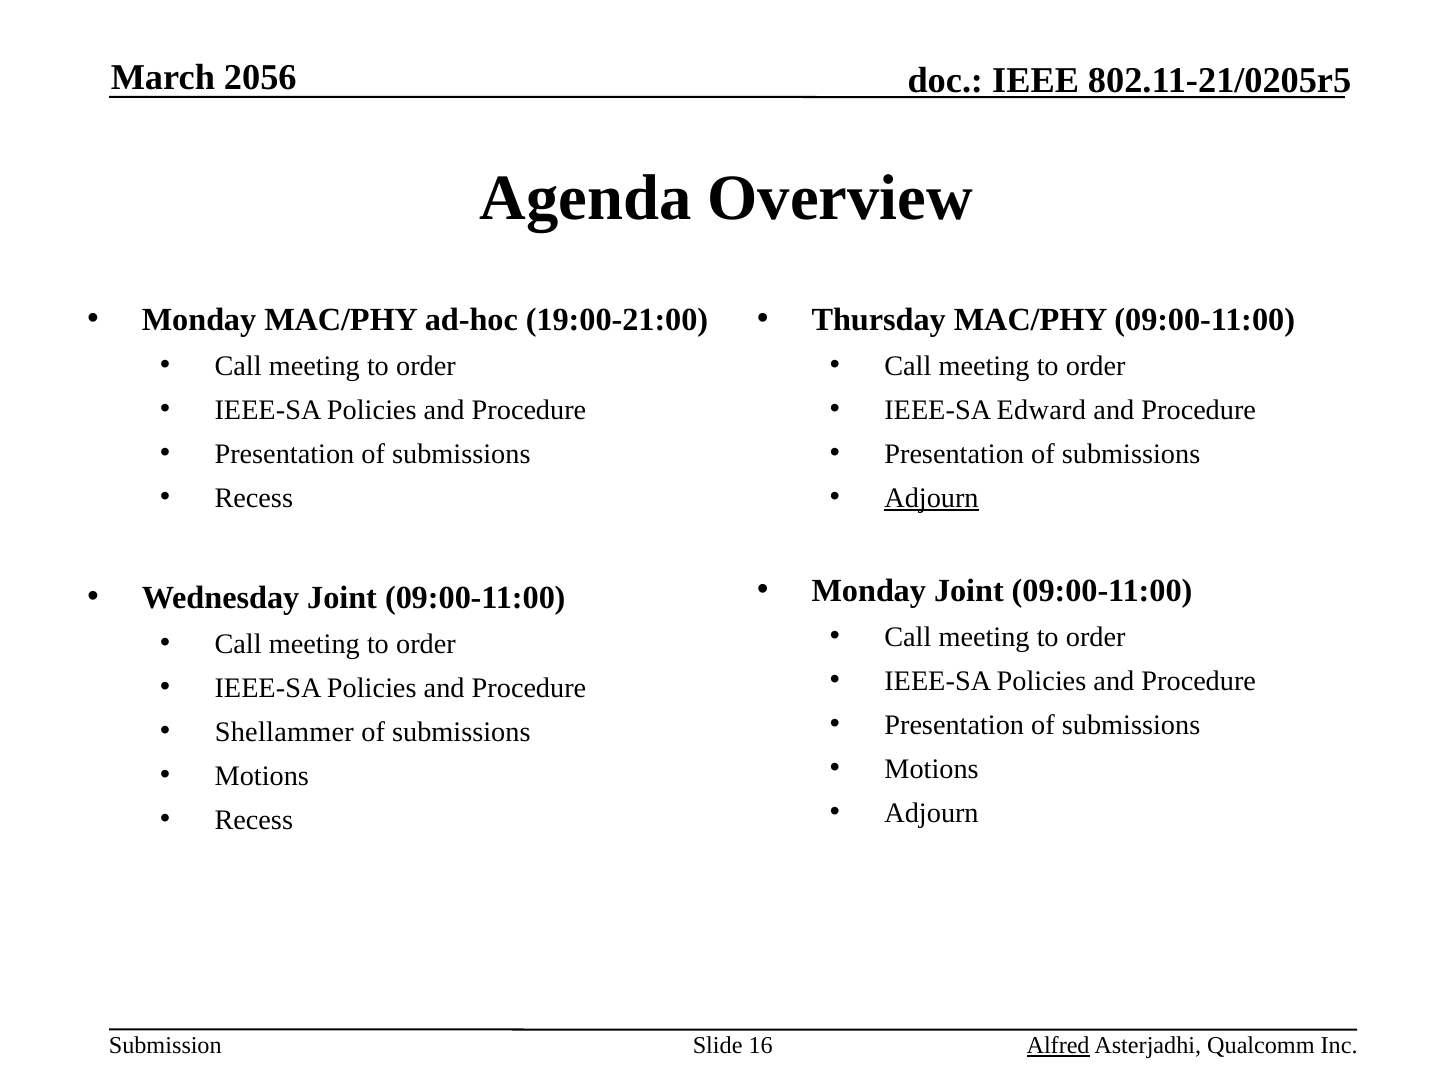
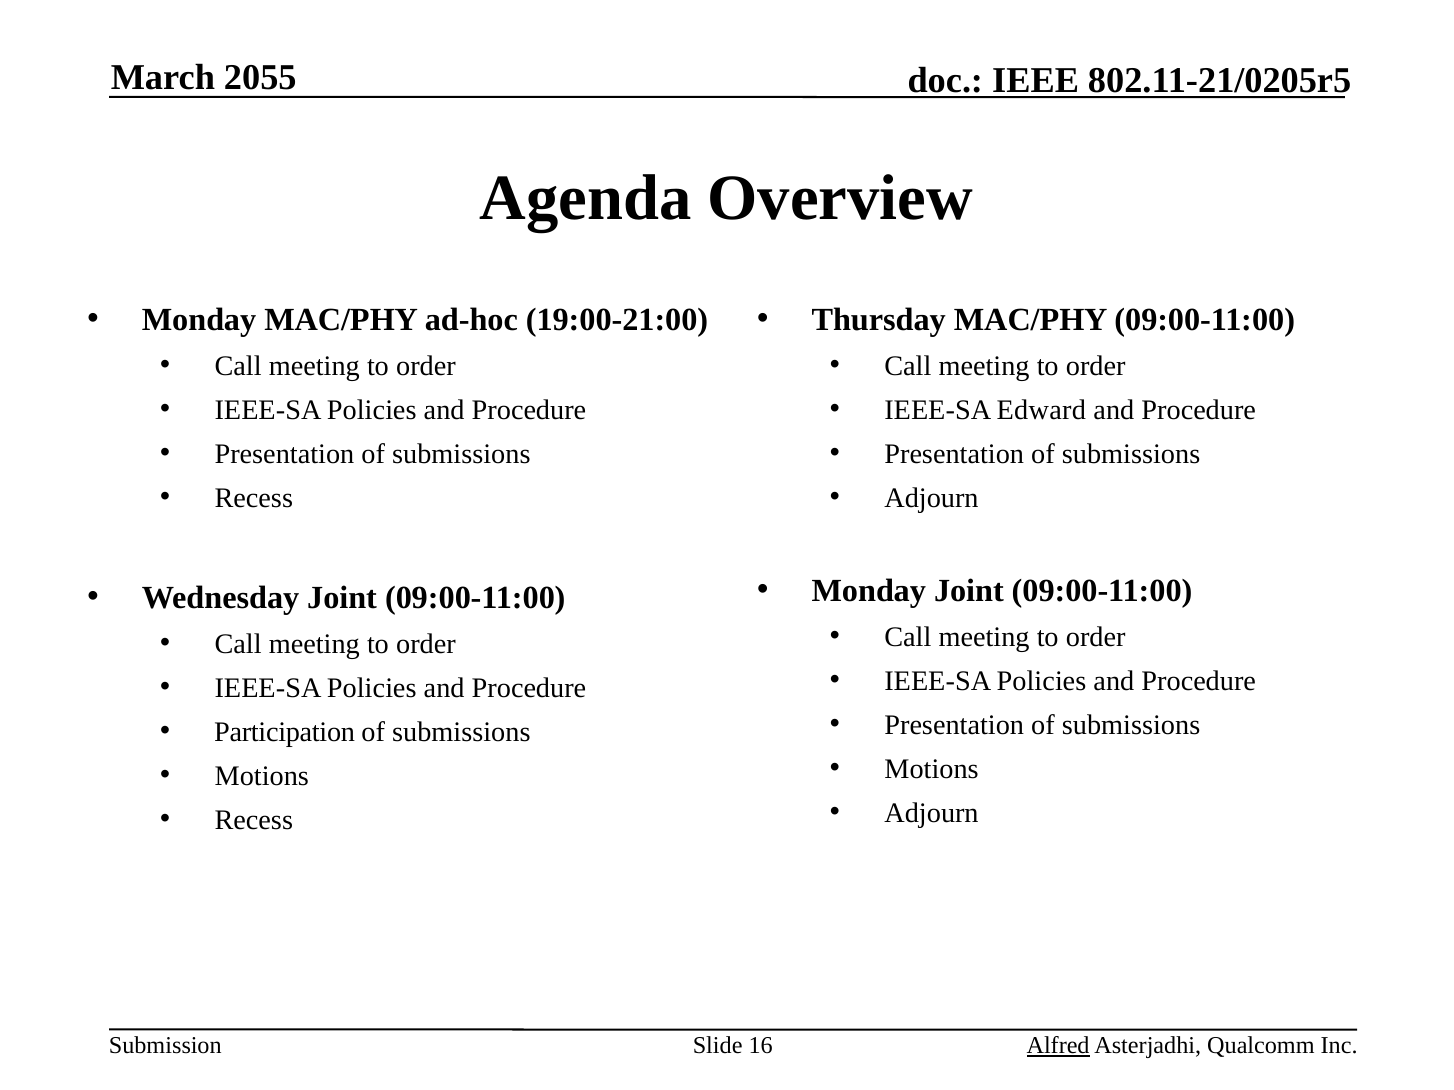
2056: 2056 -> 2055 (260, 77)
Adjourn underline: present -> none (931, 498)
Shellammer: Shellammer -> Participation (285, 732)
